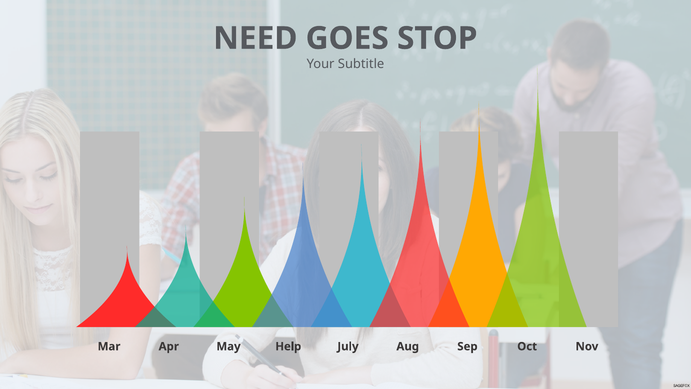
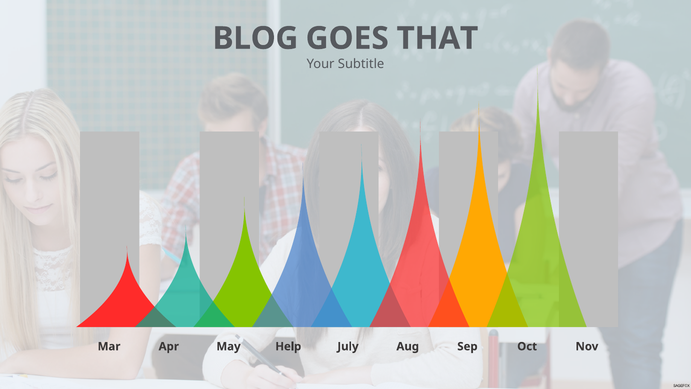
NEED: NEED -> BLOG (255, 38)
STOP: STOP -> THAT (437, 38)
